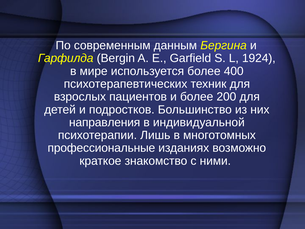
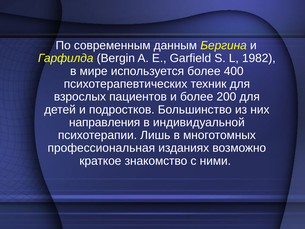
1924: 1924 -> 1982 (259, 58)
профессиональные: профессиональные -> профессиональная (101, 148)
